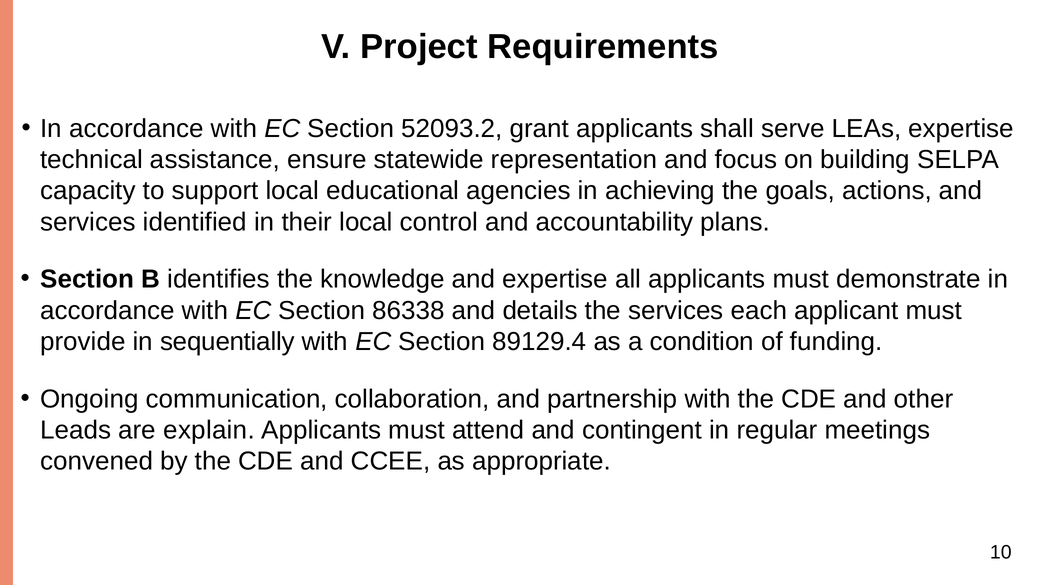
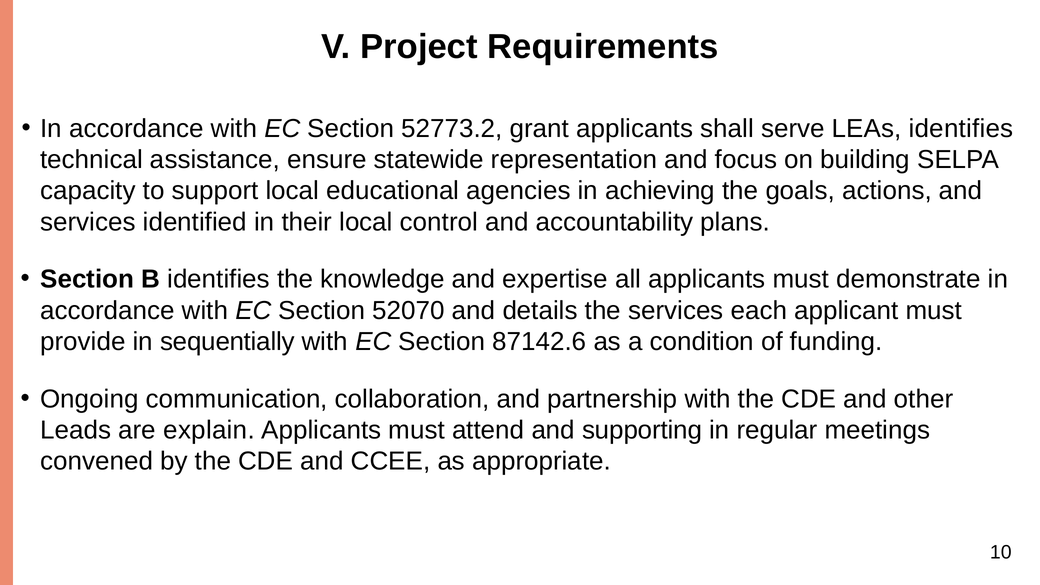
52093.2: 52093.2 -> 52773.2 (452, 128)
LEAs expertise: expertise -> identifies (961, 128)
86338: 86338 -> 52070 (409, 311)
89129.4: 89129.4 -> 87142.6 (539, 342)
contingent: contingent -> supporting (642, 430)
